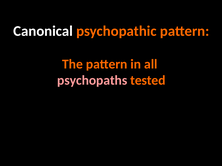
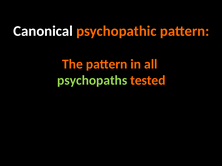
psychopaths colour: pink -> light green (92, 81)
